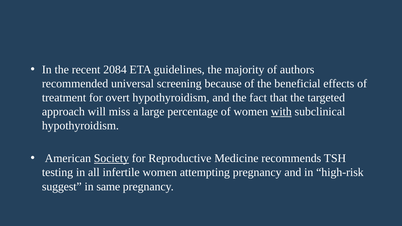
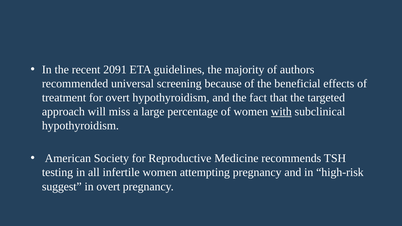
2084: 2084 -> 2091 (115, 70)
Society underline: present -> none (111, 158)
in same: same -> overt (108, 187)
